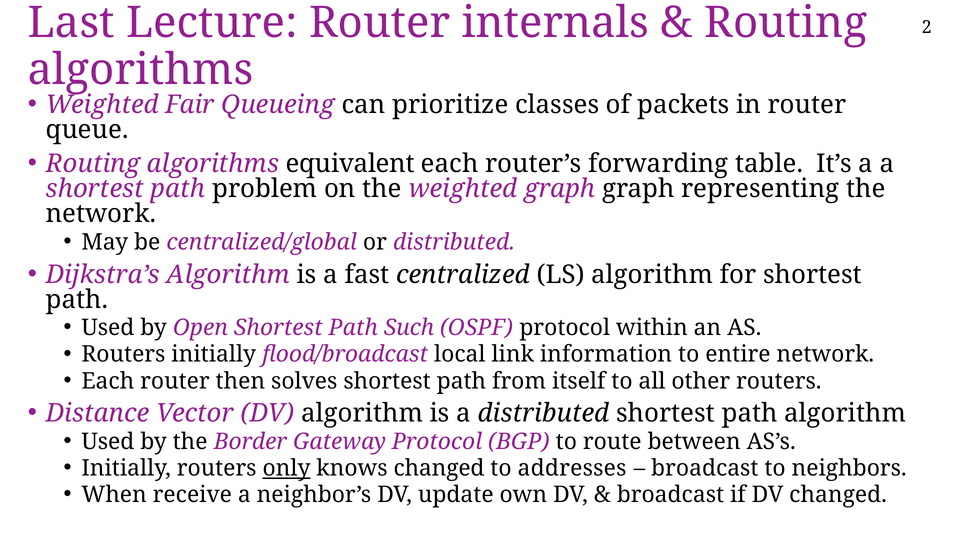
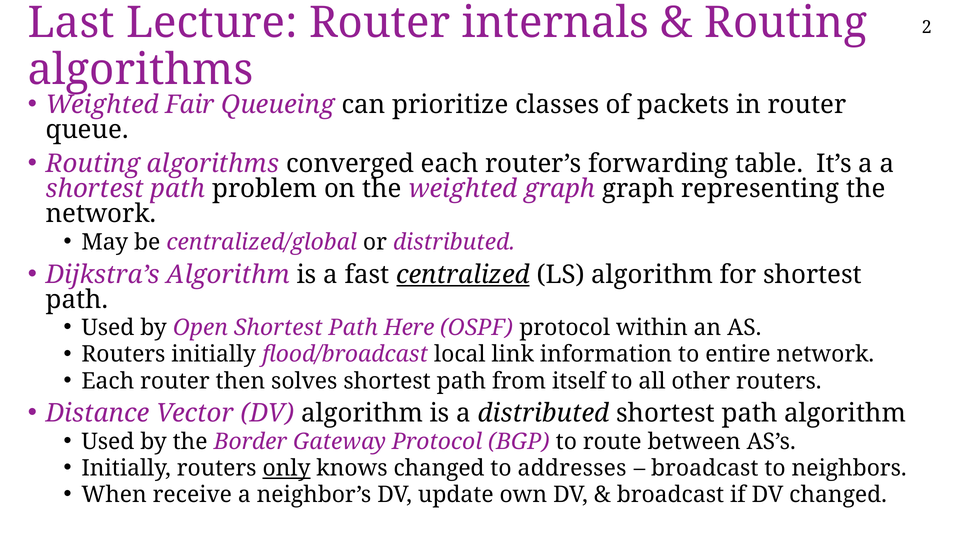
equivalent: equivalent -> converged (350, 164)
centralized underline: none -> present (463, 275)
Such: Such -> Here (409, 328)
